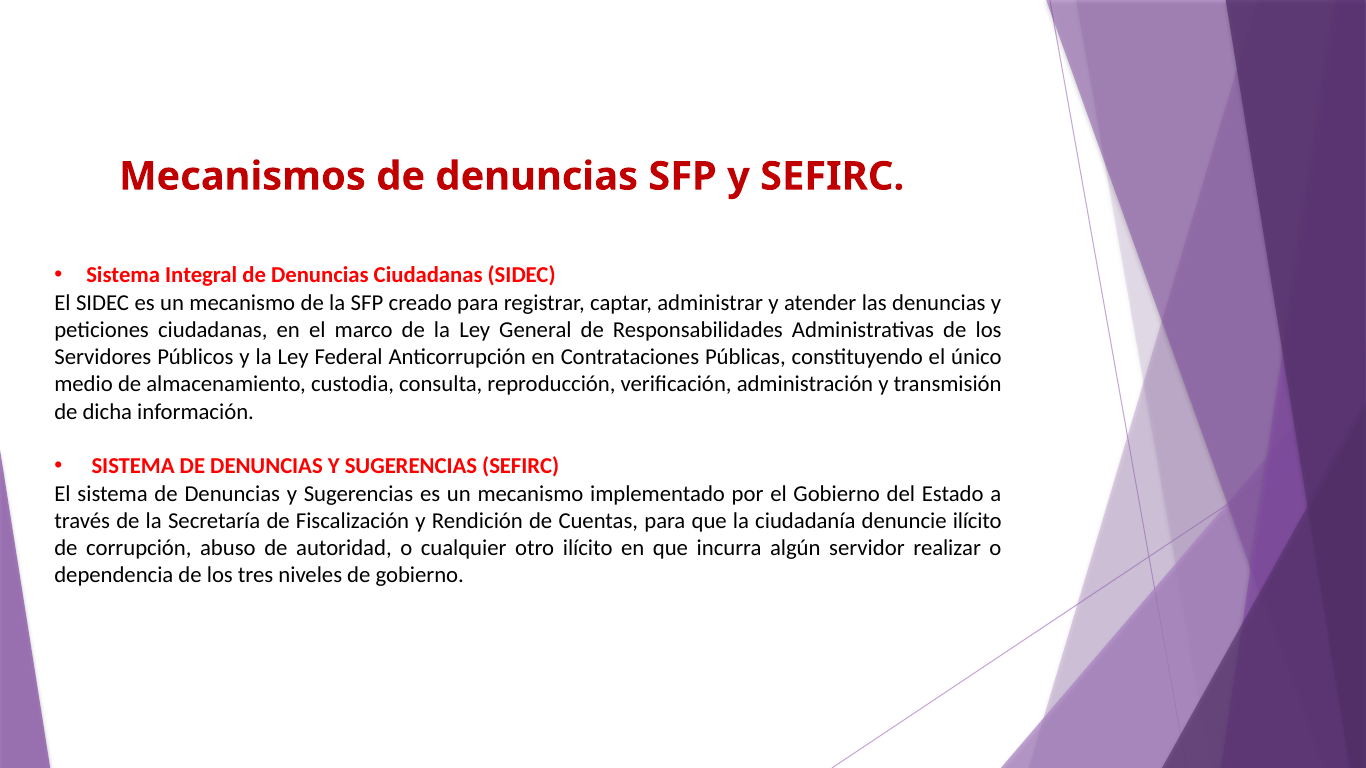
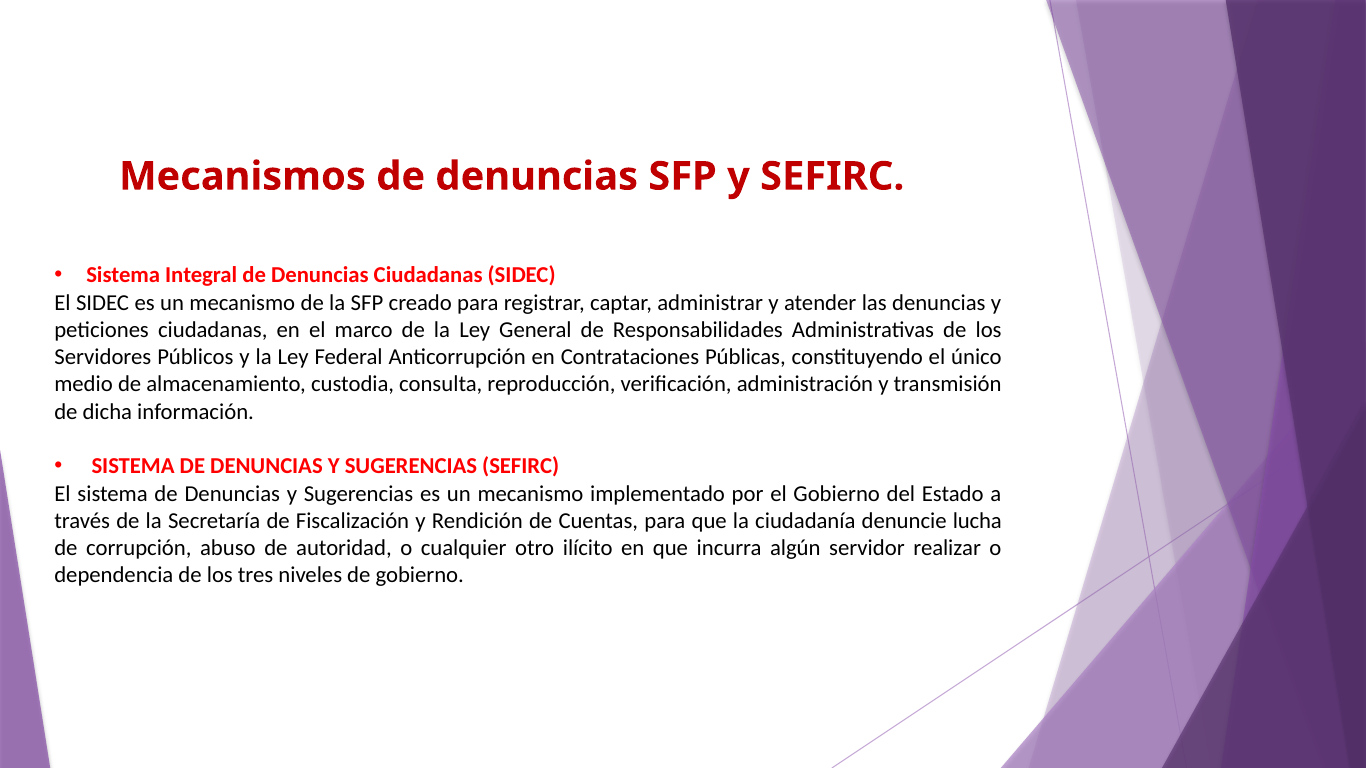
denuncie ilícito: ilícito -> lucha (977, 521)
